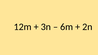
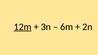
12m underline: none -> present (23, 27)
